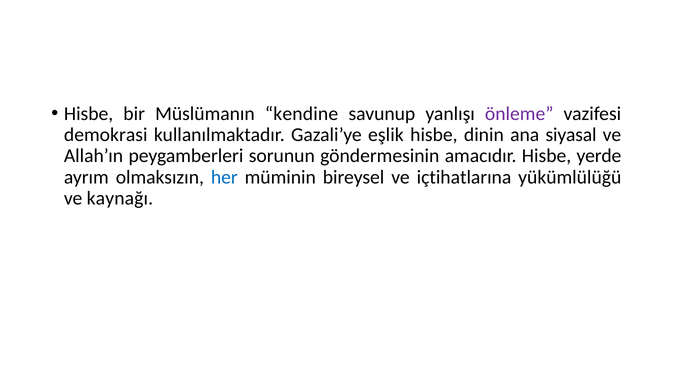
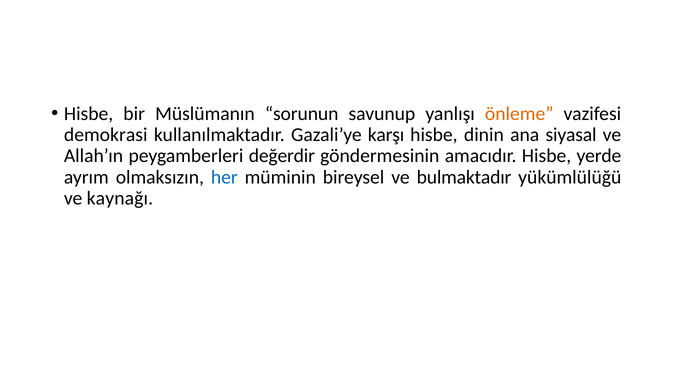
kendine: kendine -> sorunun (302, 114)
önleme colour: purple -> orange (519, 114)
eşlik: eşlik -> karşı (386, 135)
sorunun: sorunun -> değerdir (282, 156)
içtihatlarına: içtihatlarına -> bulmaktadır (464, 177)
